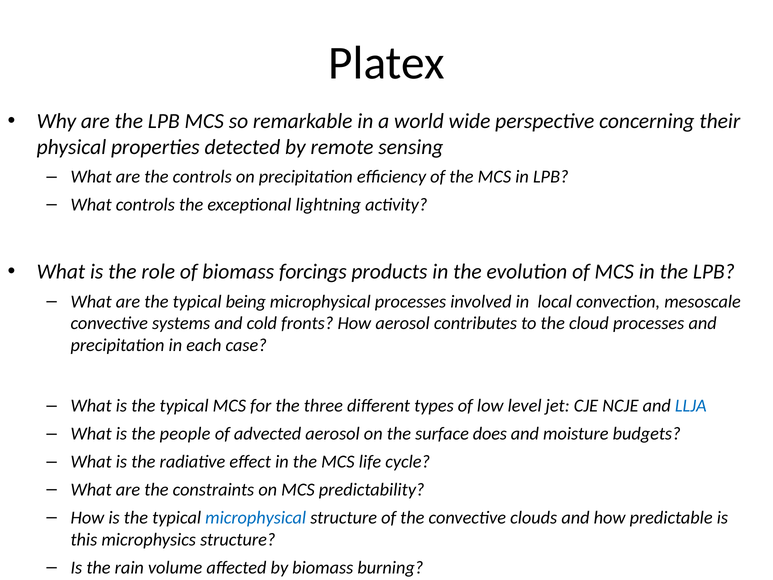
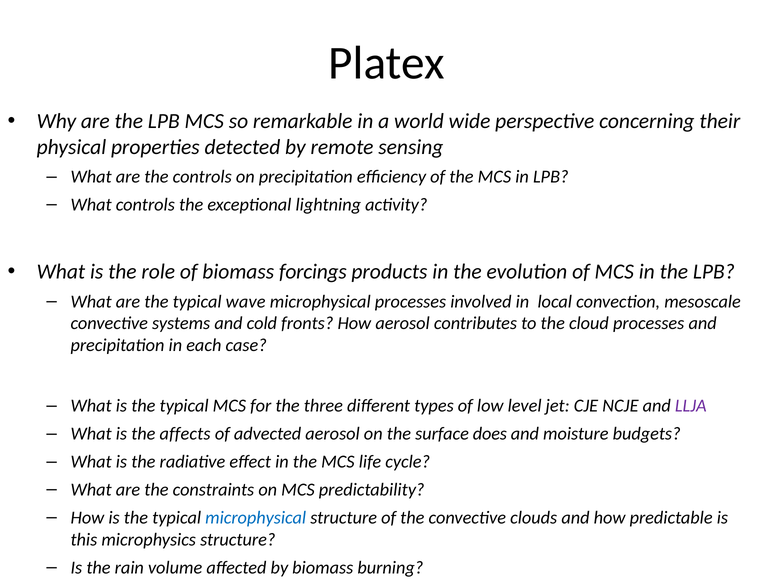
being: being -> wave (246, 301)
LLJA colour: blue -> purple (691, 406)
people: people -> affects (185, 434)
